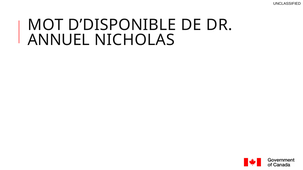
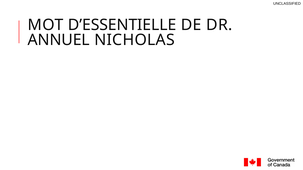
D’DISPONIBLE: D’DISPONIBLE -> D’ESSENTIELLE (122, 25)
